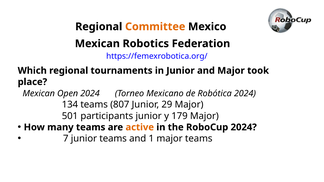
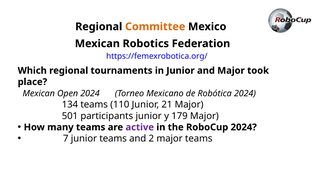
807: 807 -> 110 (120, 105)
29: 29 -> 21 (167, 105)
active colour: orange -> purple (140, 127)
1: 1 -> 2 (151, 139)
